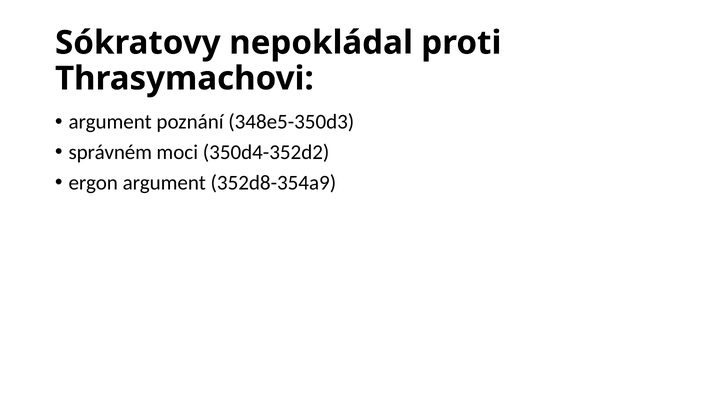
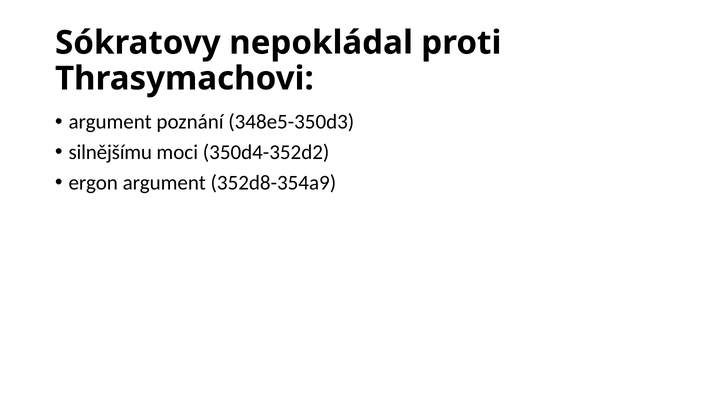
správném: správném -> silnějšímu (110, 152)
